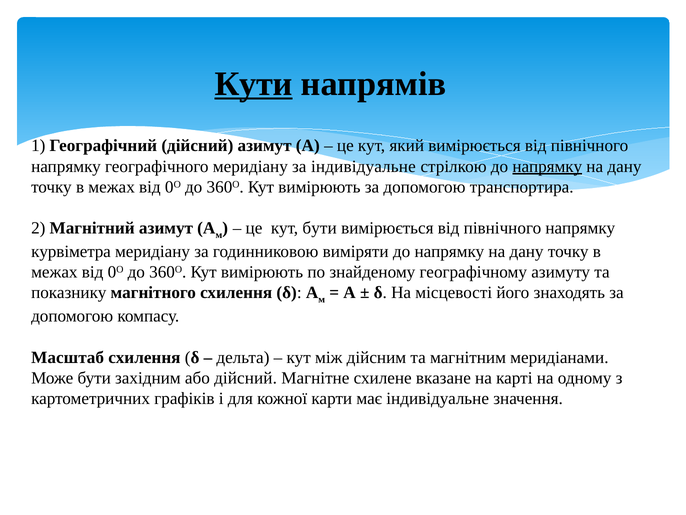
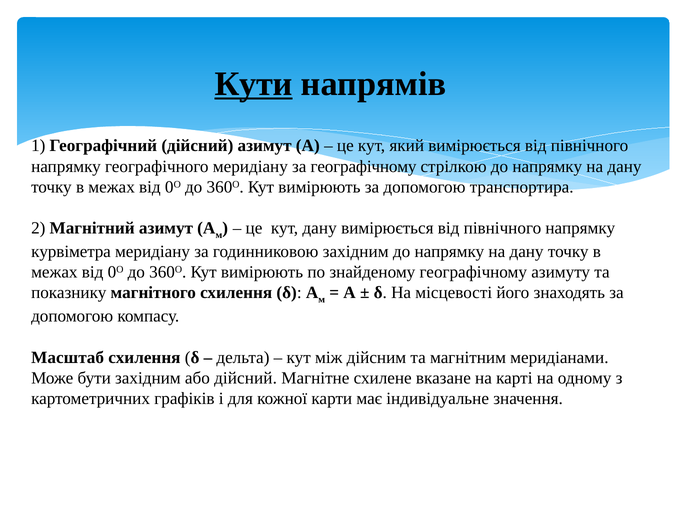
за індивідуальне: індивідуальне -> географічному (364, 166)
напрямку underline: present -> none (547, 166)
кут бути: бути -> дану (320, 228)
годинниковою виміряти: виміряти -> західним (356, 251)
